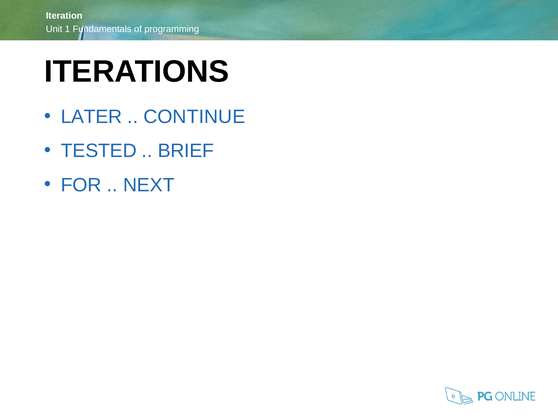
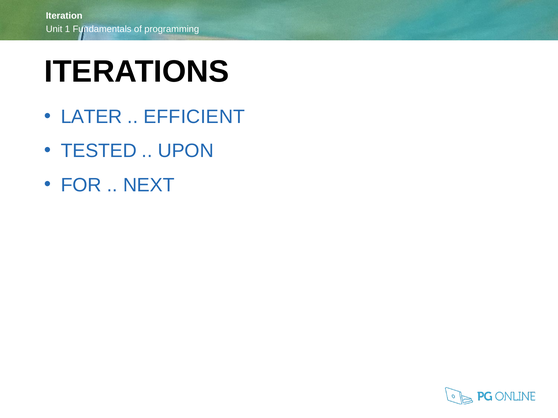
CONTINUE: CONTINUE -> EFFICIENT (194, 117)
BRIEF: BRIEF -> UPON (186, 151)
